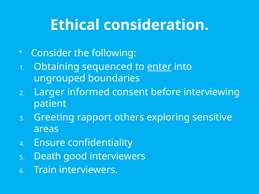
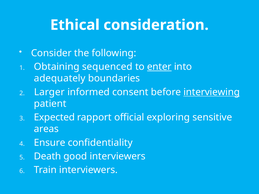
ungrouped: ungrouped -> adequately (60, 78)
interviewing underline: none -> present (212, 92)
Greeting: Greeting -> Expected (54, 117)
others: others -> official (129, 117)
